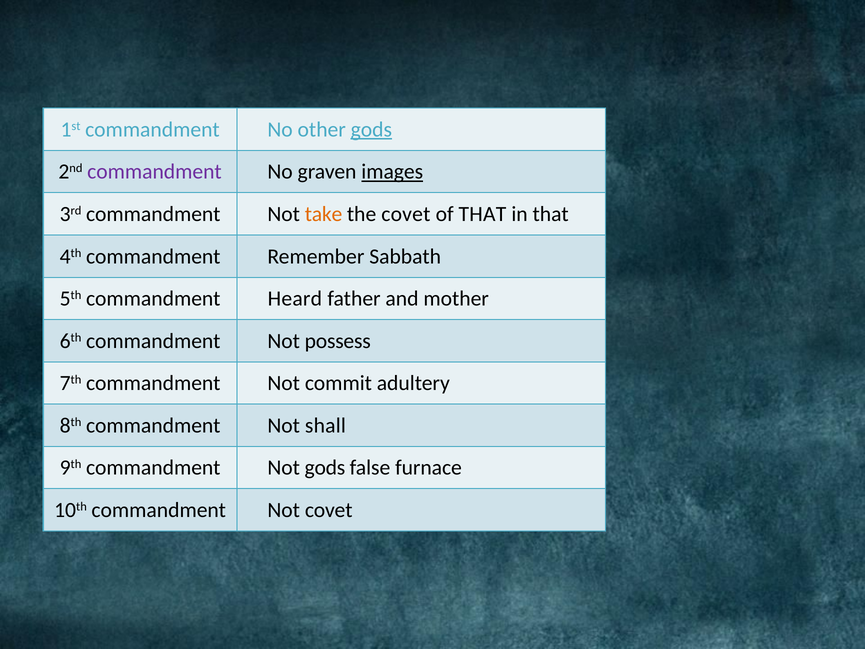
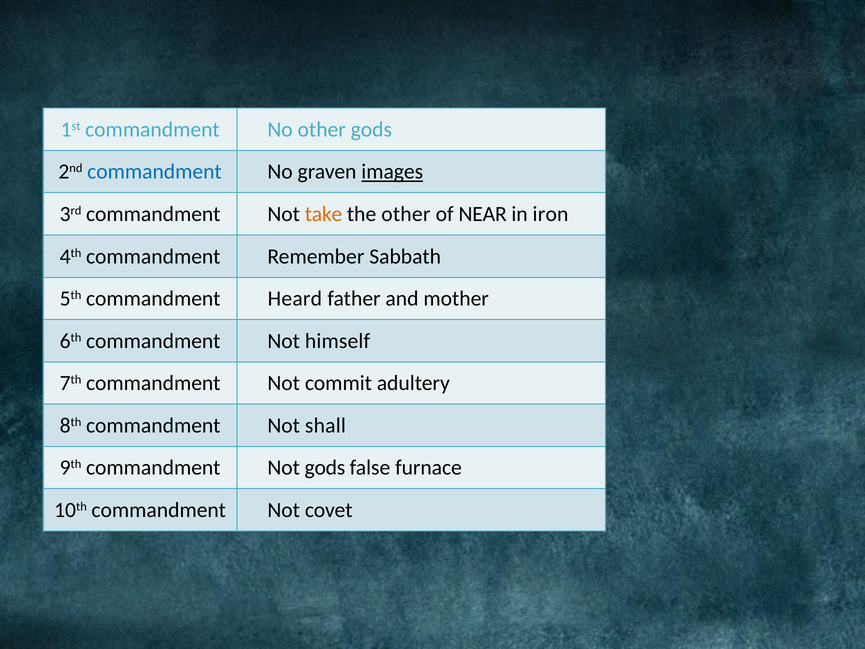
gods underline: present -> none (371, 130)
commandment colour: purple -> blue (154, 172)
the covet: covet -> other (406, 214)
of THAT: THAT -> NEAR (483, 214)
in that: that -> iron (551, 214)
possess: possess -> himself (338, 341)
